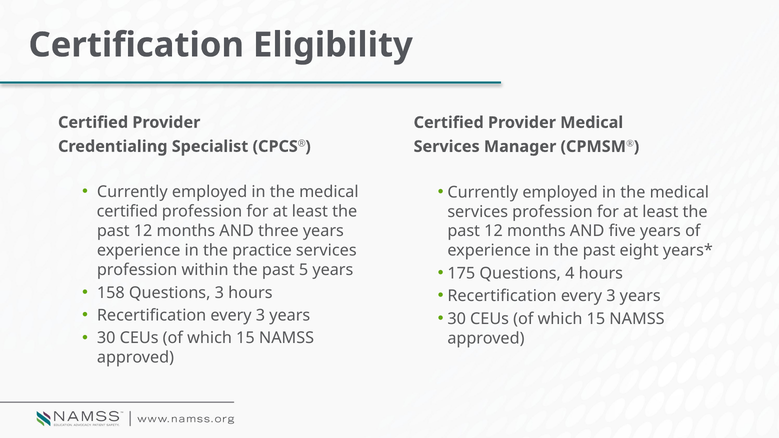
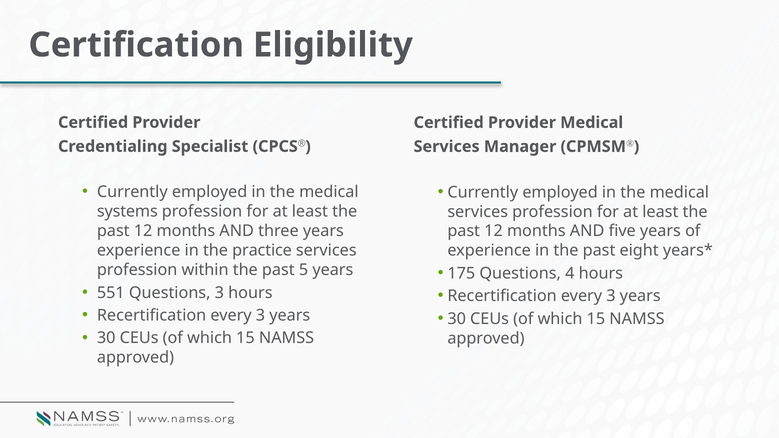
certified: certified -> systems (127, 212)
158: 158 -> 551 (111, 293)
